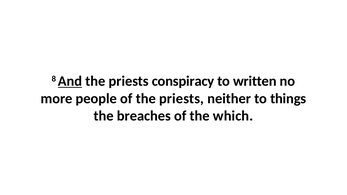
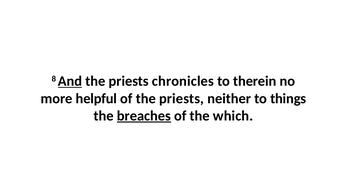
conspiracy: conspiracy -> chronicles (183, 81)
written: written -> therein (255, 81)
people: people -> helpful (96, 99)
breaches underline: none -> present (144, 116)
